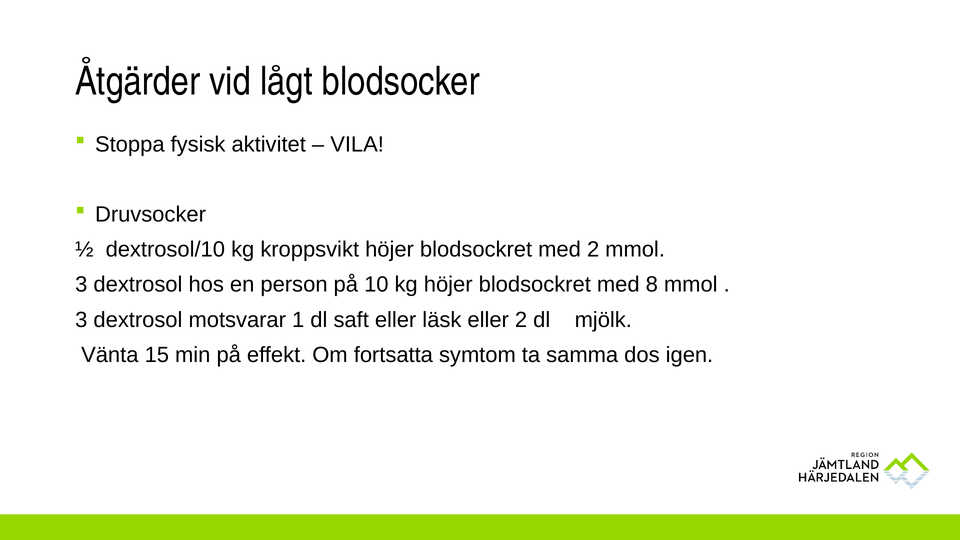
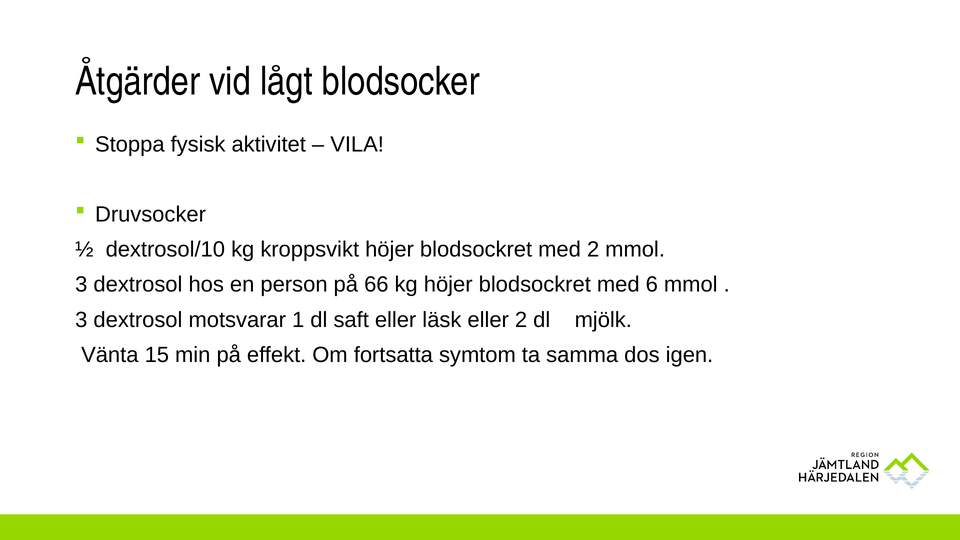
10: 10 -> 66 (376, 285)
8: 8 -> 6 (652, 285)
